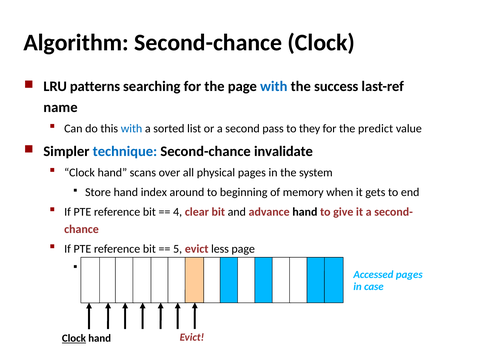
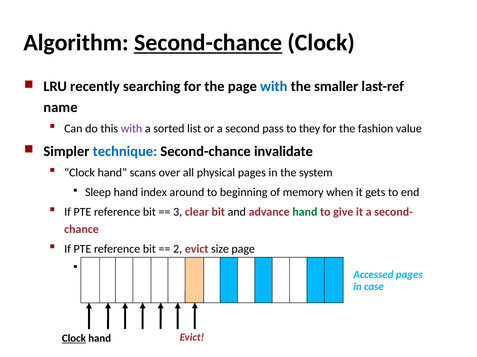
Second-chance underline: none -> present (208, 43)
patterns: patterns -> recently (95, 87)
success: success -> smaller (336, 87)
with colour: blue -> purple (132, 129)
predict: predict -> fashion (376, 129)
Store: Store -> Sleep (98, 193)
4: 4 -> 3 (178, 212)
hand colour: black -> green (305, 212)
5: 5 -> 2 (178, 249)
less: less -> size (220, 249)
